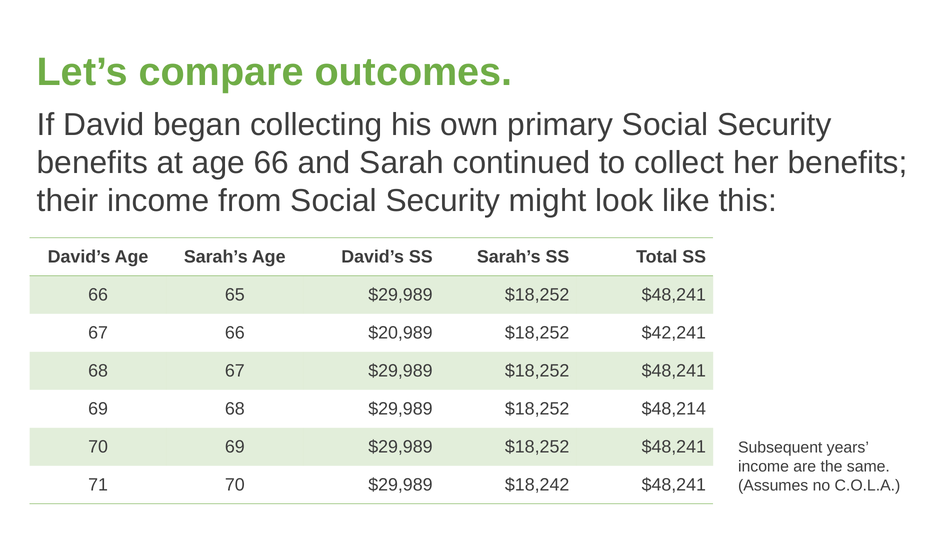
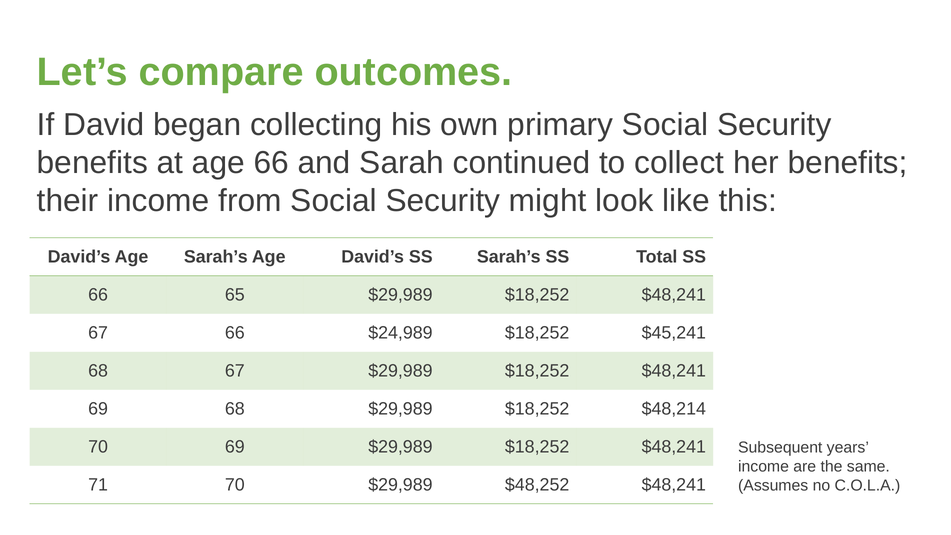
$20,989: $20,989 -> $24,989 (400, 333)
$42,241: $42,241 -> $45,241 (674, 333)
$18,242: $18,242 -> $48,252 (537, 485)
